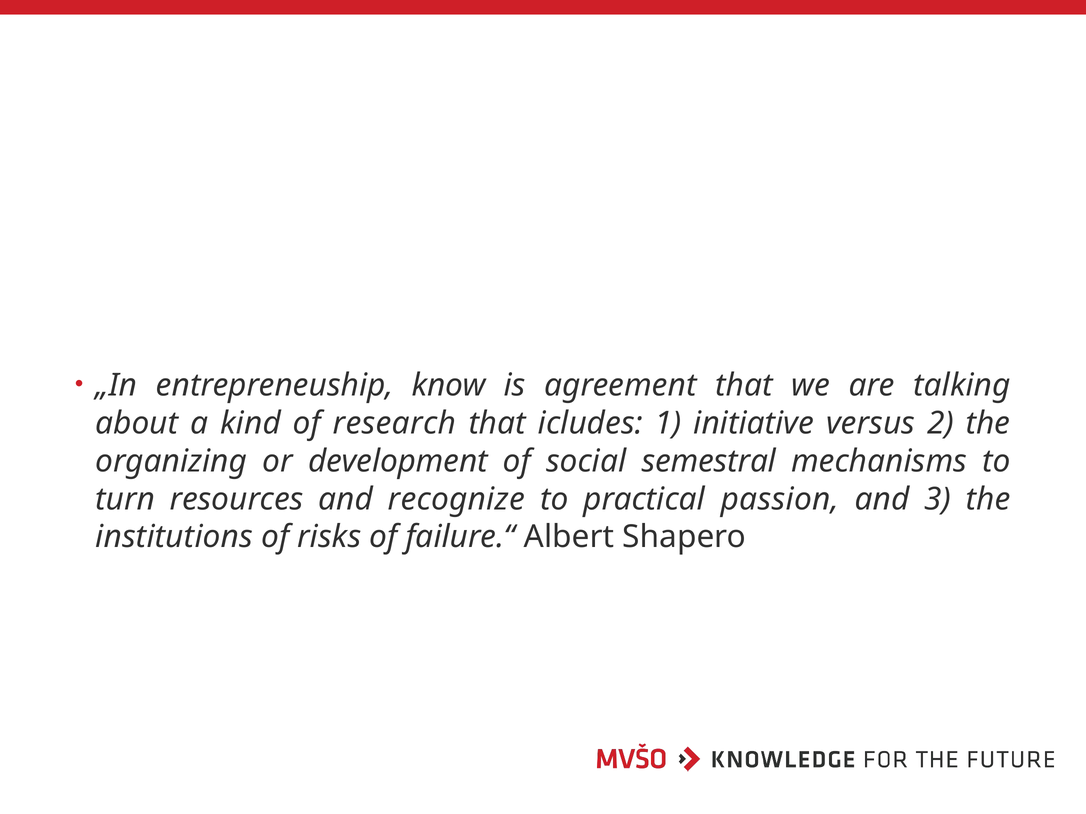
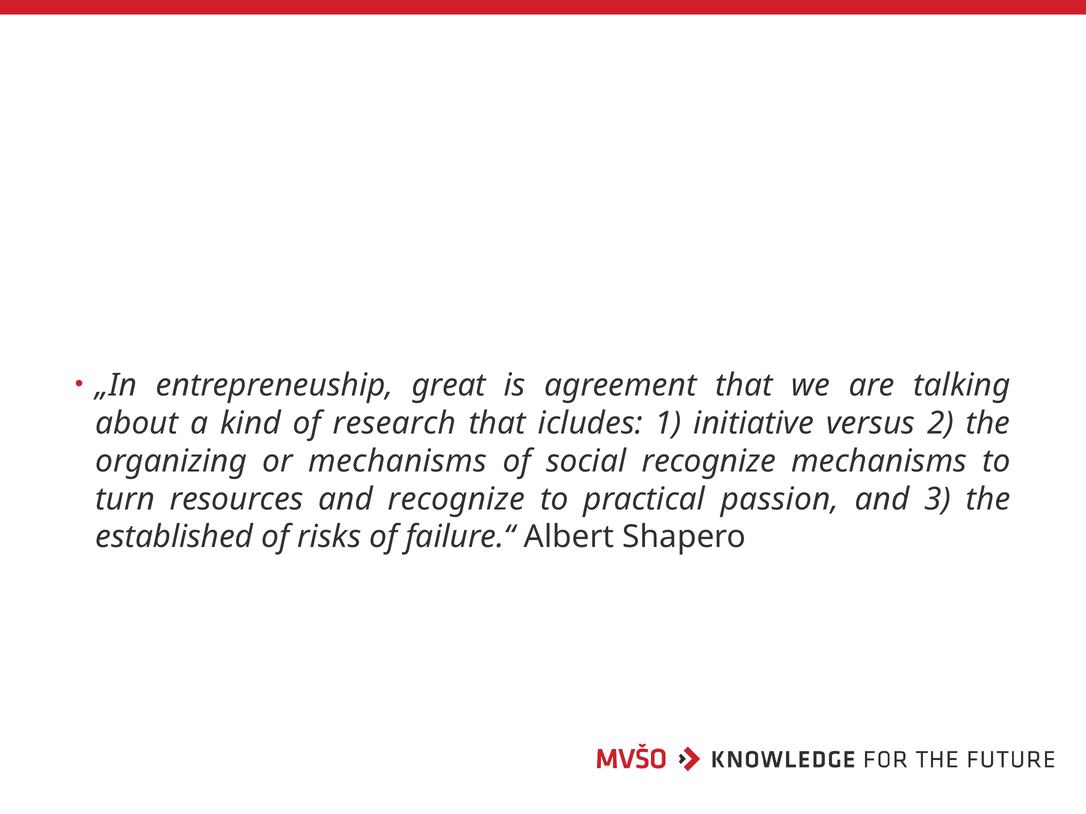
know: know -> great (449, 385)
or development: development -> mechanisms (398, 461)
social semestral: semestral -> recognize (709, 461)
institutions: institutions -> established (174, 537)
